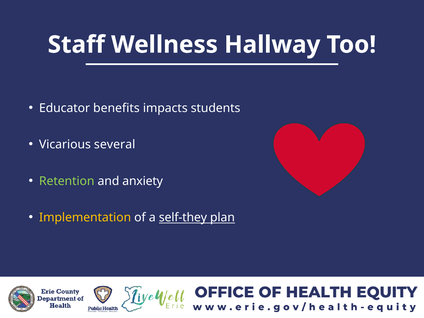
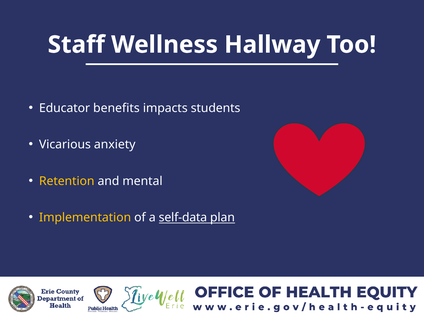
several: several -> anxiety (115, 145)
Retention colour: light green -> yellow (67, 181)
anxiety: anxiety -> mental (143, 181)
self-they: self-they -> self-data (183, 217)
